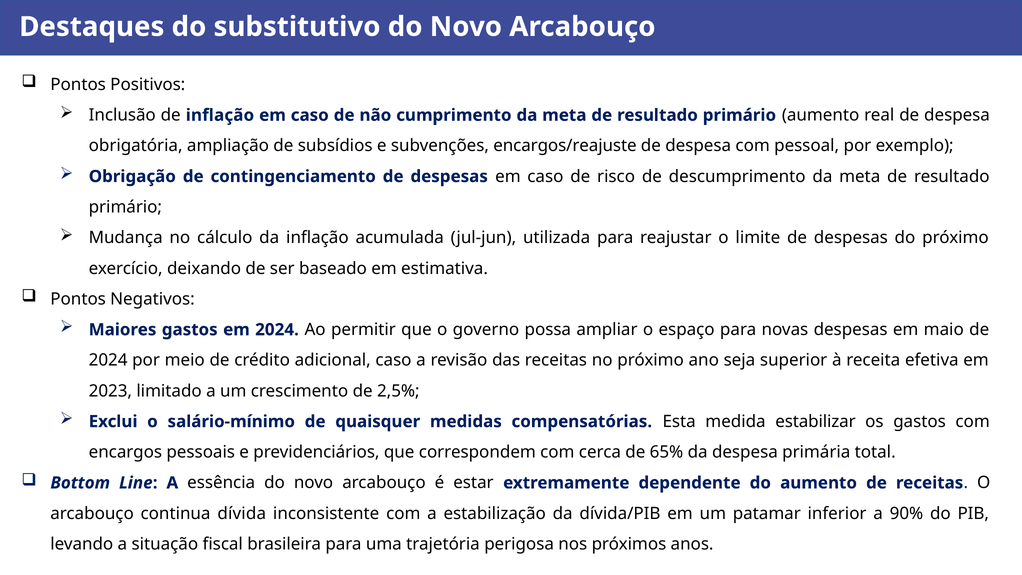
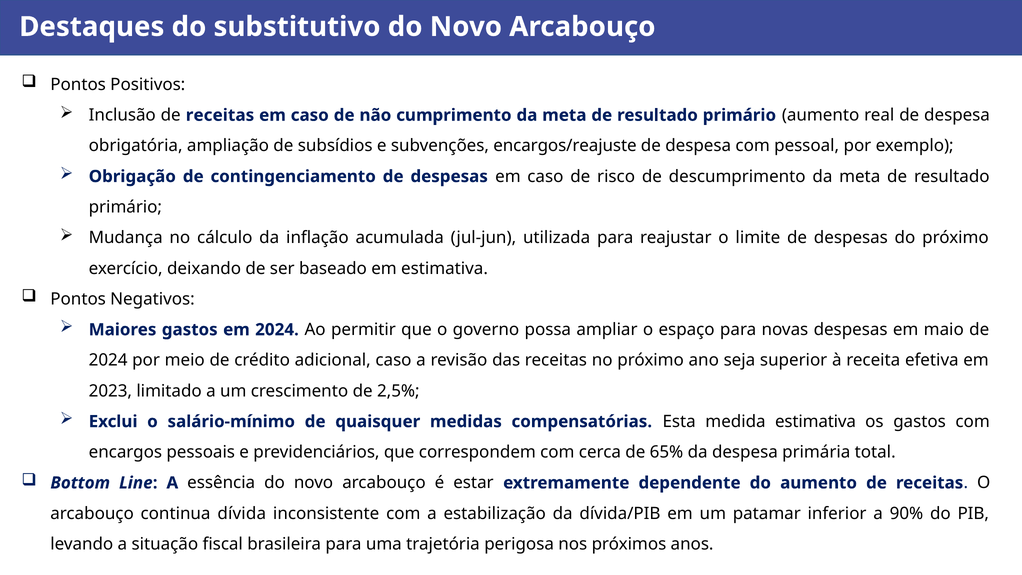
Inclusão de inflação: inflação -> receitas (220, 115)
medida estabilizar: estabilizar -> estimativa (816, 421)
